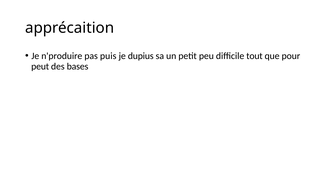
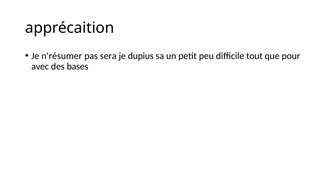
n'produire: n'produire -> n'résumer (62, 56)
puis: puis -> sera (108, 56)
peut: peut -> avec (40, 66)
